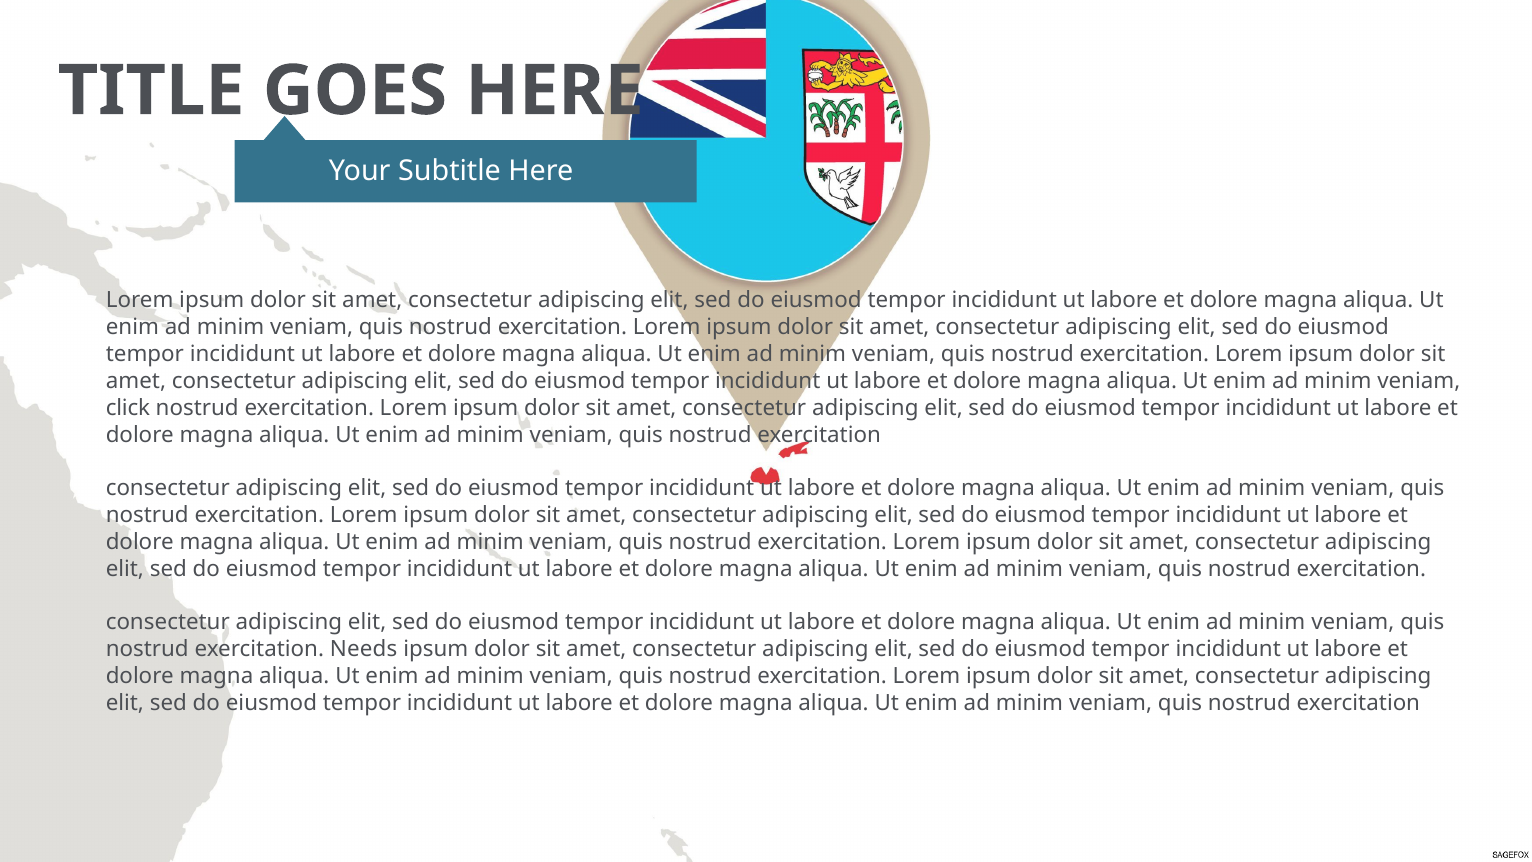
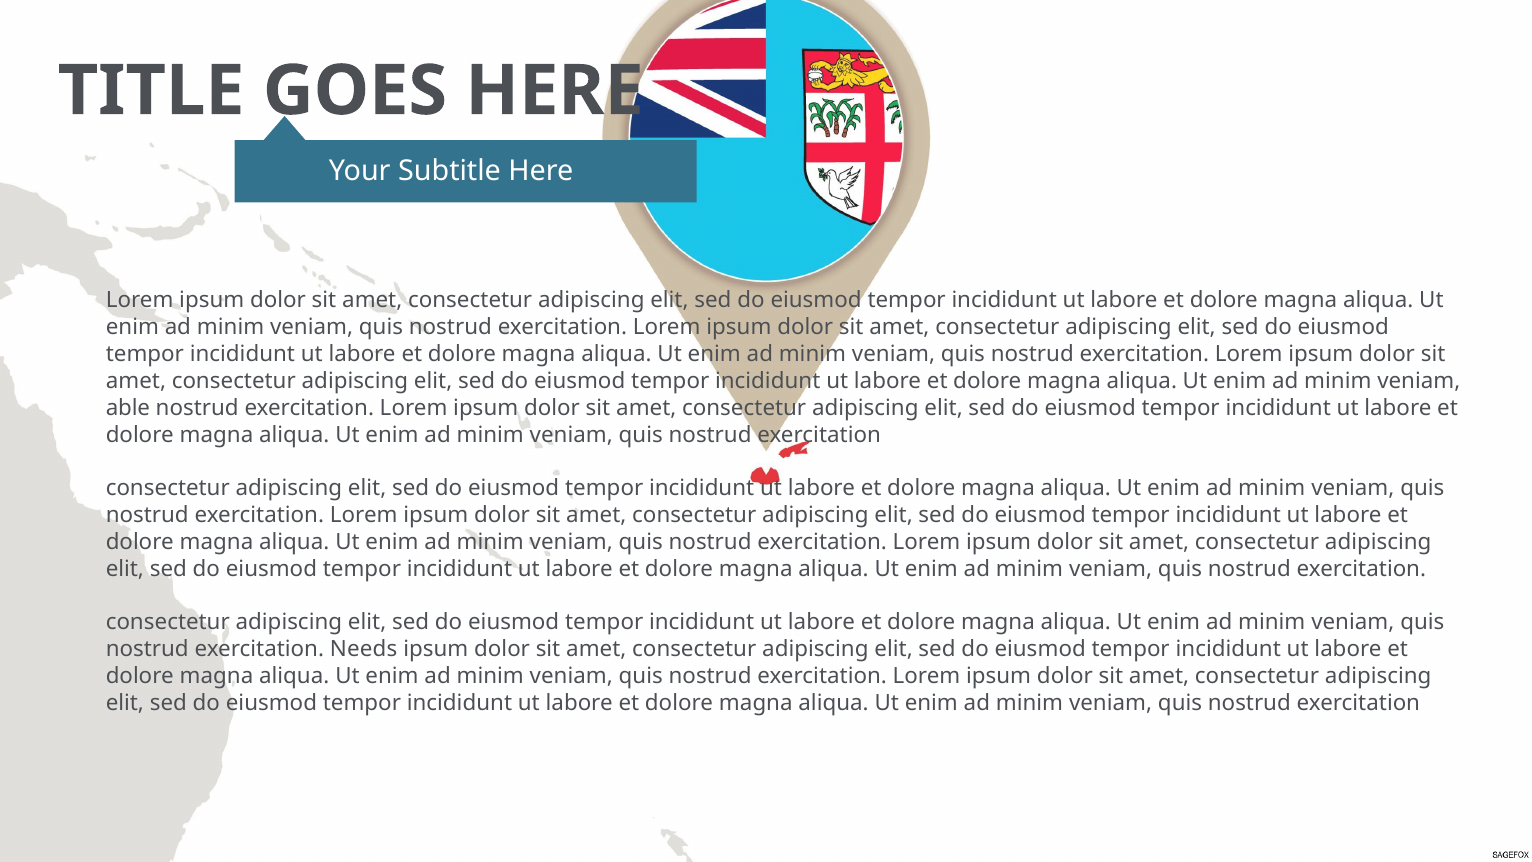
click: click -> able (128, 408)
